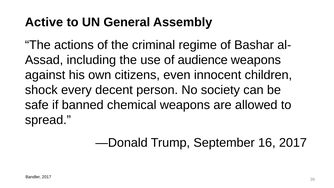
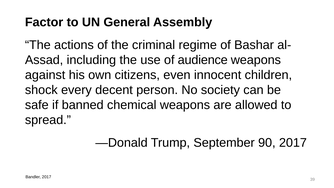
Active: Active -> Factor (44, 22)
16: 16 -> 90 (267, 143)
